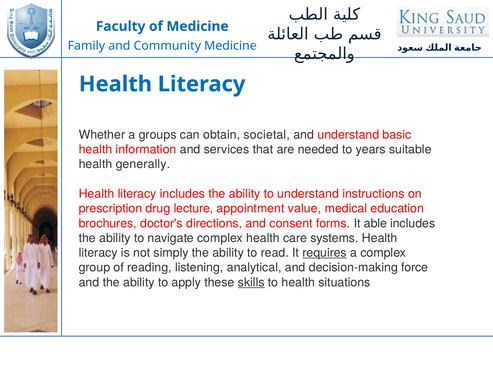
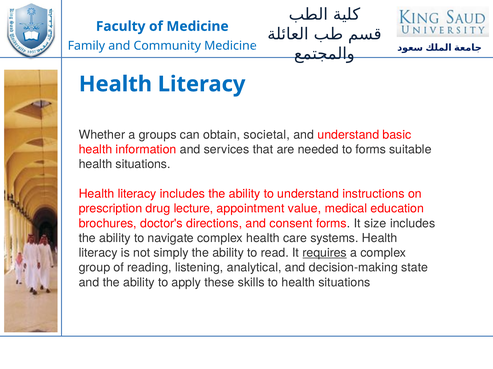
to years: years -> forms (371, 150)
generally: generally -> situations (143, 165)
able: able -> size (375, 224)
force: force -> state (415, 268)
skills underline: present -> none (251, 283)
